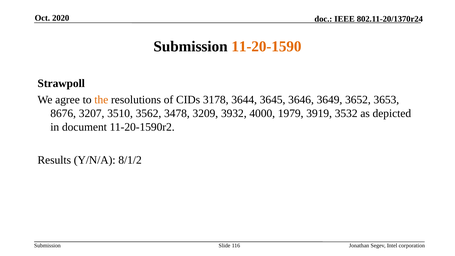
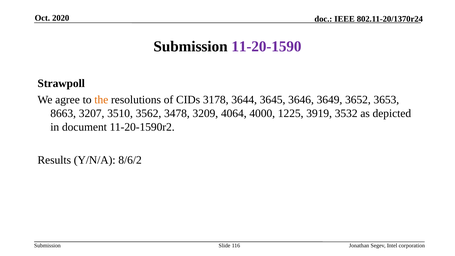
11-20-1590 colour: orange -> purple (266, 47)
8676: 8676 -> 8663 (63, 113)
3932: 3932 -> 4064 (234, 113)
1979: 1979 -> 1225 (291, 113)
8/1/2: 8/1/2 -> 8/6/2 (130, 160)
